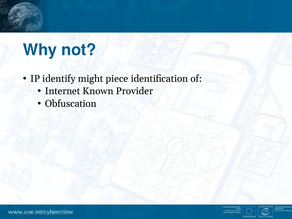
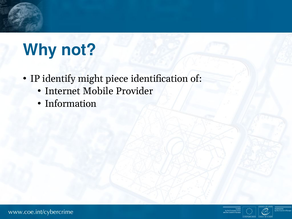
Known: Known -> Mobile (98, 91)
Obfuscation: Obfuscation -> Information (71, 104)
